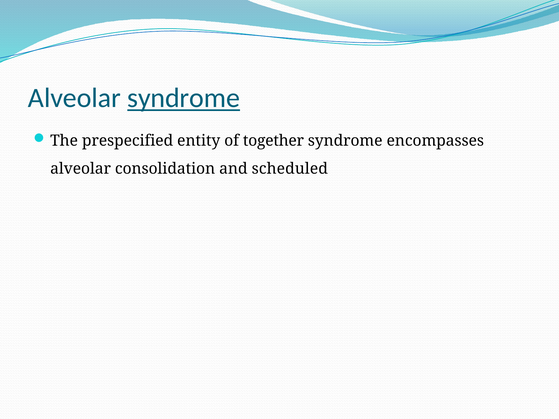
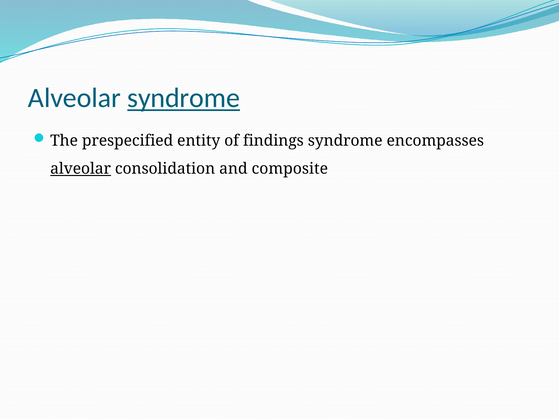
together: together -> findings (273, 141)
alveolar underline: none -> present (81, 169)
scheduled: scheduled -> composite (290, 169)
